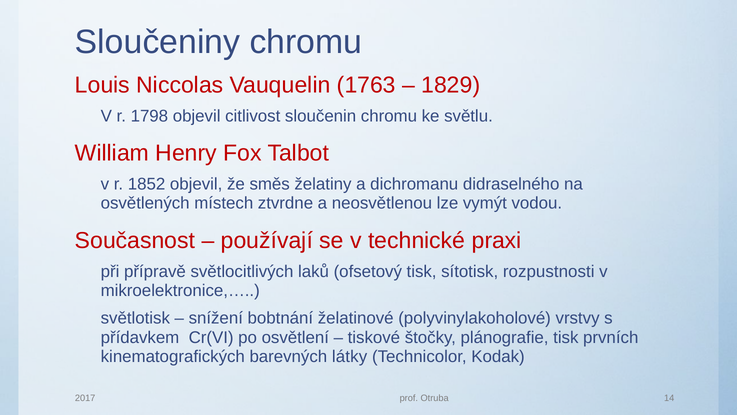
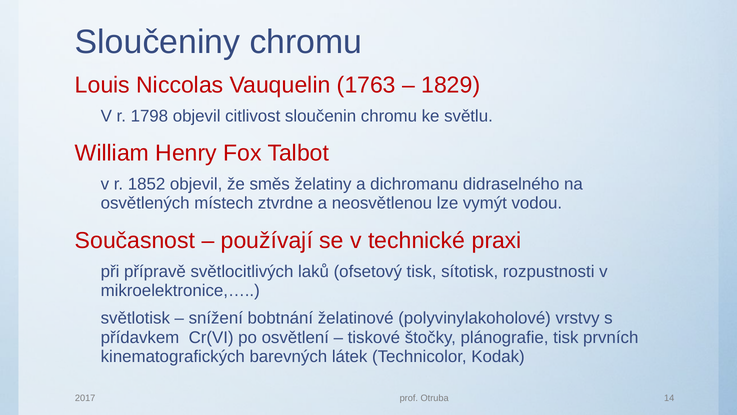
látky: látky -> látek (350, 356)
